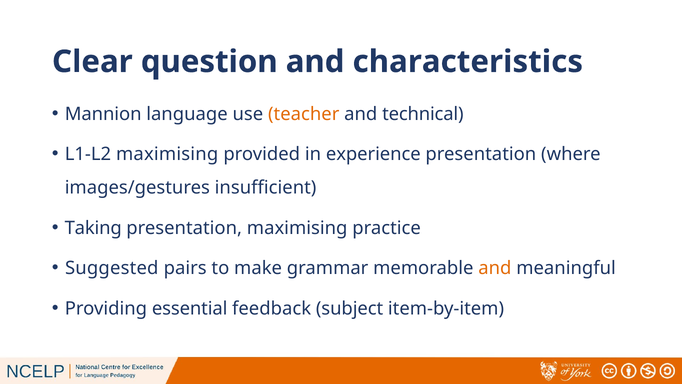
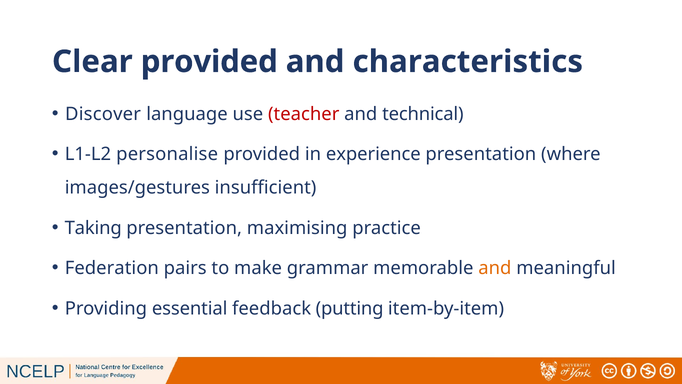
Clear question: question -> provided (209, 62)
Mannion: Mannion -> Discover (103, 114)
teacher colour: orange -> red (304, 114)
L1-L2 maximising: maximising -> personalise (167, 154)
Suggested: Suggested -> Federation (112, 268)
subject: subject -> putting (350, 308)
